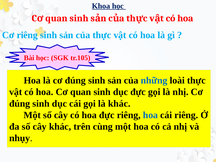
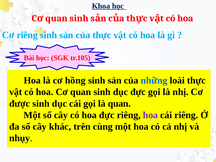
là cơ đúng: đúng -> hồng (75, 80)
đúng: đúng -> được (20, 104)
là khác: khác -> quan (119, 104)
hoa colour: blue -> purple (150, 115)
